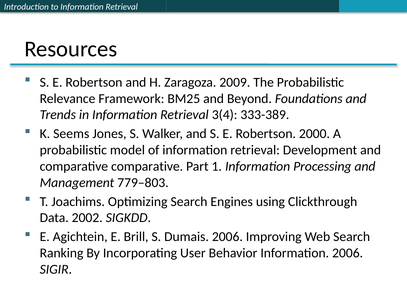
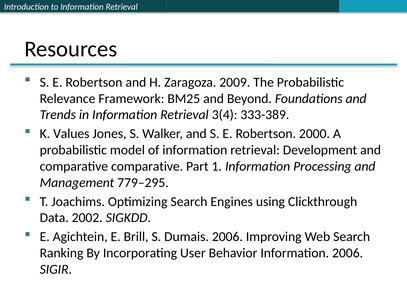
Seems: Seems -> Values (71, 134)
779–803: 779–803 -> 779–295 (143, 183)
